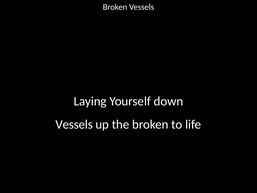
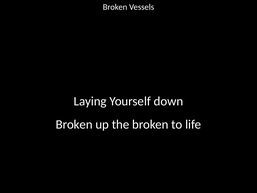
Vessels: Vessels -> Broken (74, 124)
